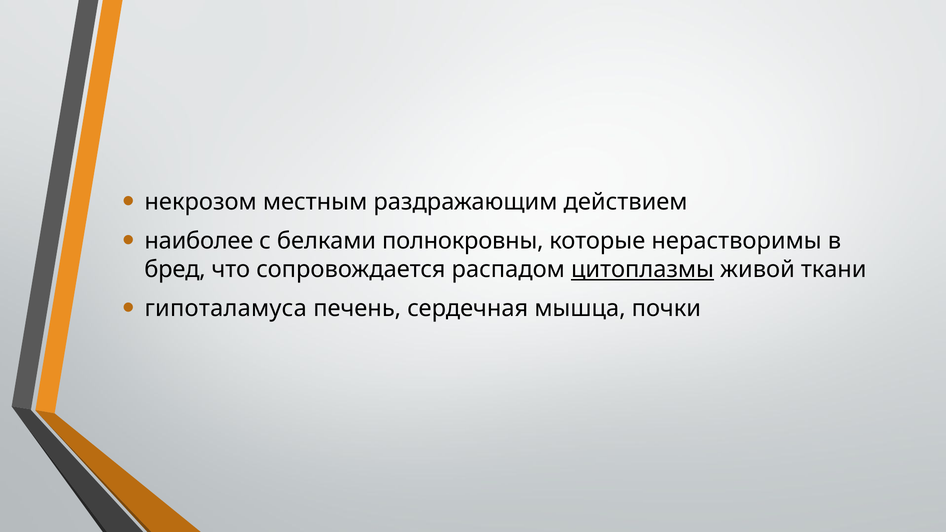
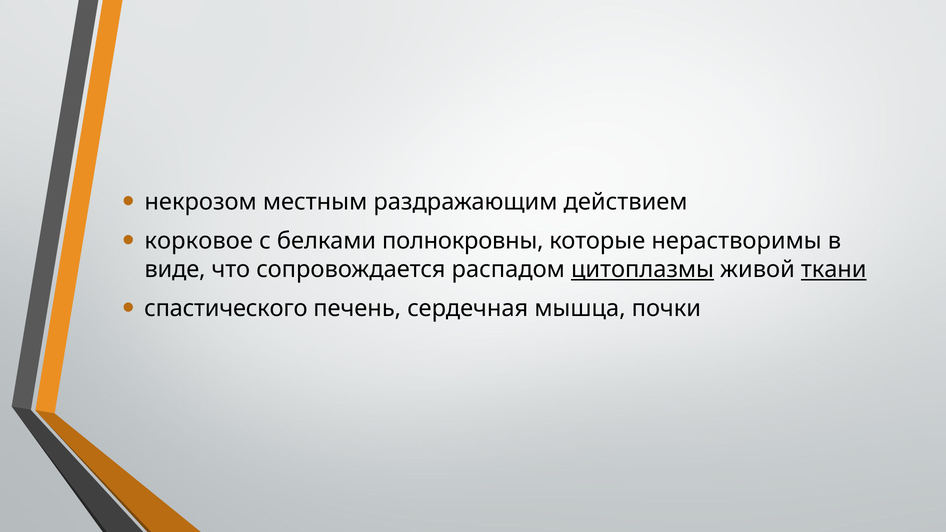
наиболее: наиболее -> корковое (199, 241)
бред: бред -> виде (175, 270)
ткани underline: none -> present (834, 270)
гипоталамуса: гипоталамуса -> спастического (226, 309)
